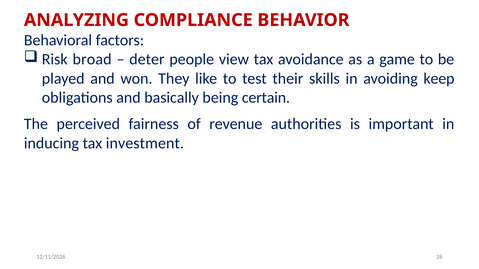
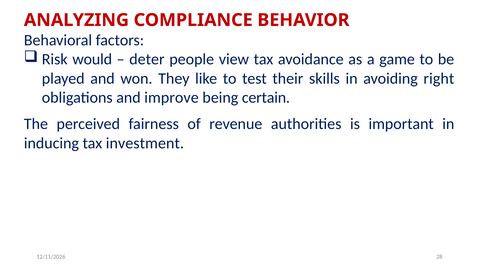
broad: broad -> would (92, 59)
keep: keep -> right (439, 79)
basically: basically -> improve (172, 98)
